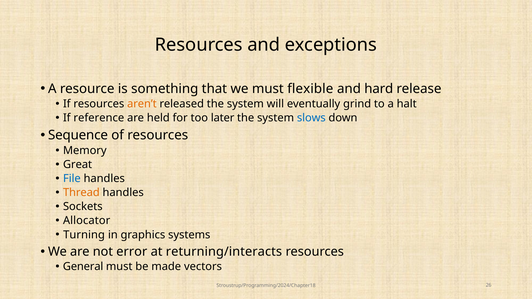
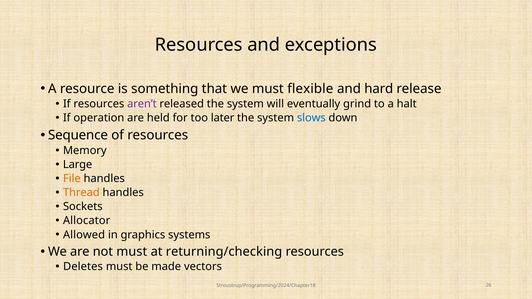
aren’t colour: orange -> purple (142, 104)
reference: reference -> operation (99, 118)
Great: Great -> Large (78, 165)
File colour: blue -> orange (72, 179)
Turning: Turning -> Allowed (84, 235)
not error: error -> must (132, 252)
returning/interacts: returning/interacts -> returning/checking (224, 252)
General: General -> Deletes (83, 267)
